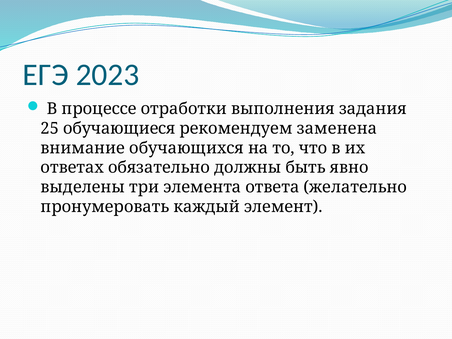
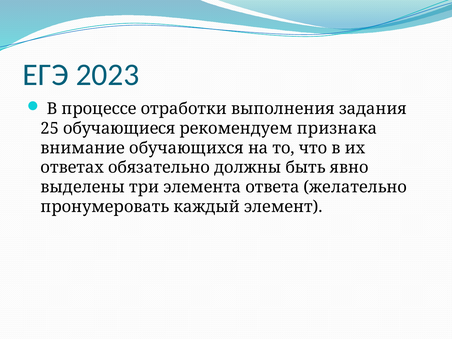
заменена: заменена -> признака (337, 128)
